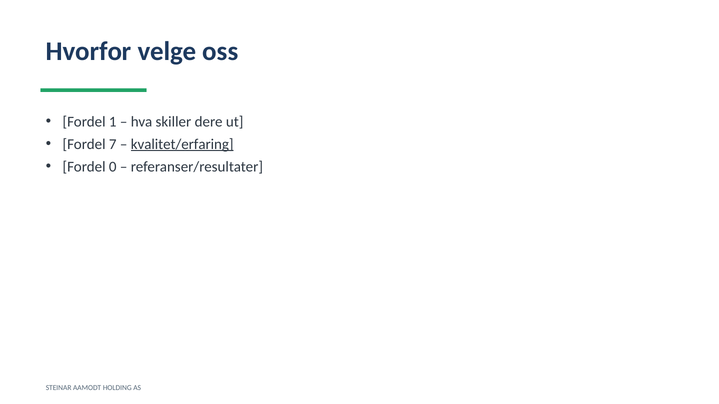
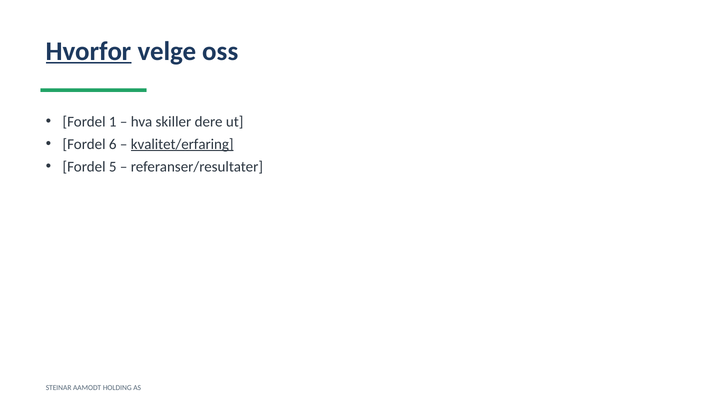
Hvorfor underline: none -> present (89, 51)
7: 7 -> 6 (113, 144)
0: 0 -> 5 (113, 167)
